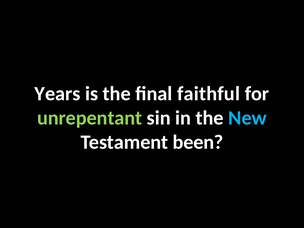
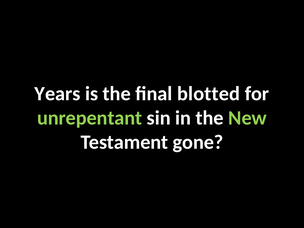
faithful: faithful -> blotted (209, 94)
New colour: light blue -> light green (247, 118)
been: been -> gone (198, 142)
